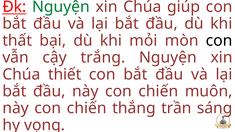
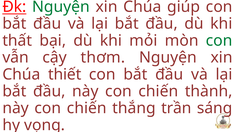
con colour: black -> green (219, 41)
trắng: trắng -> thơm (103, 58)
muôn: muôn -> thành (209, 91)
